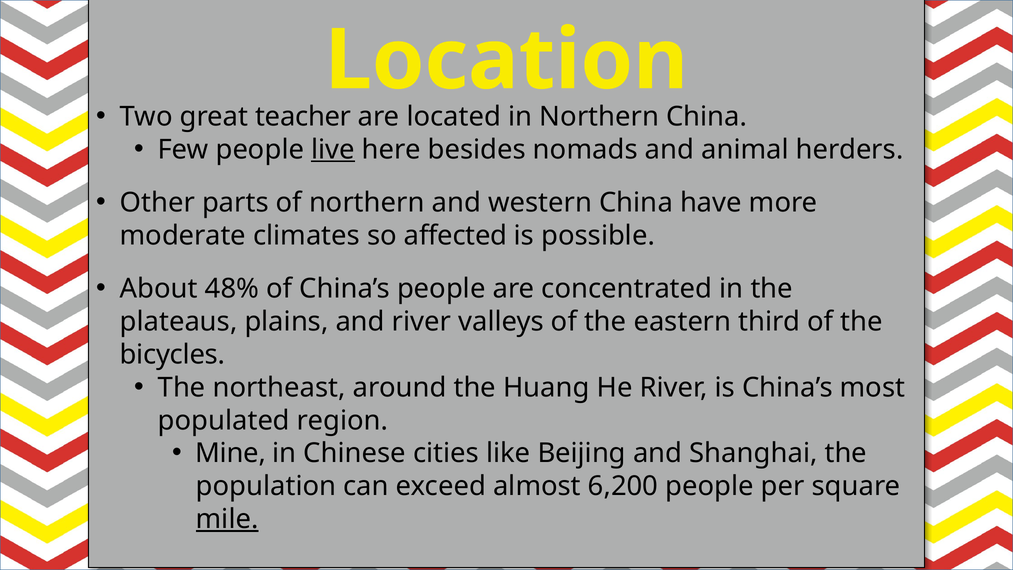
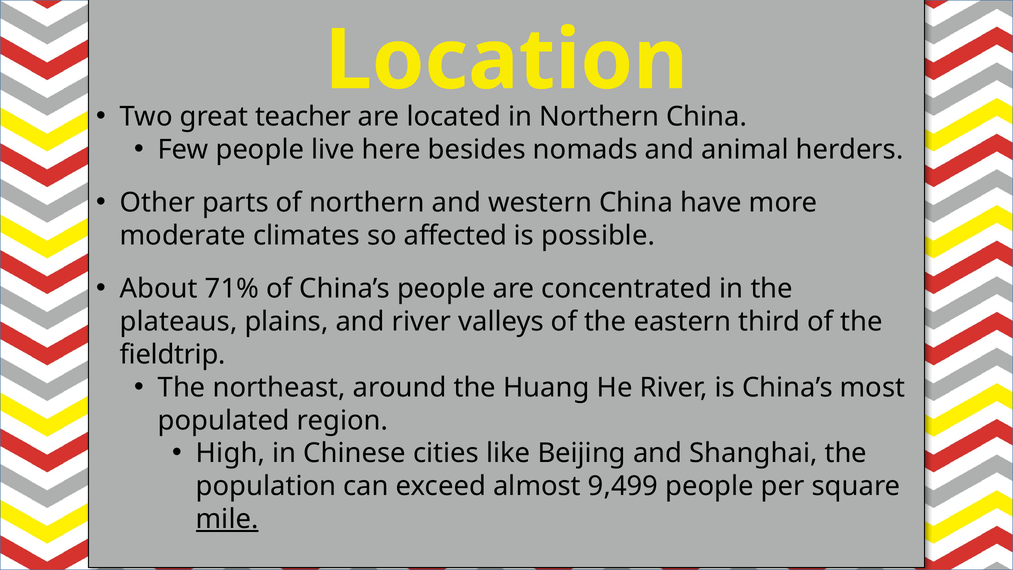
live underline: present -> none (333, 150)
48%: 48% -> 71% (232, 289)
bicycles: bicycles -> fieldtrip (173, 355)
Mine: Mine -> High (230, 453)
6,200: 6,200 -> 9,499 (623, 486)
